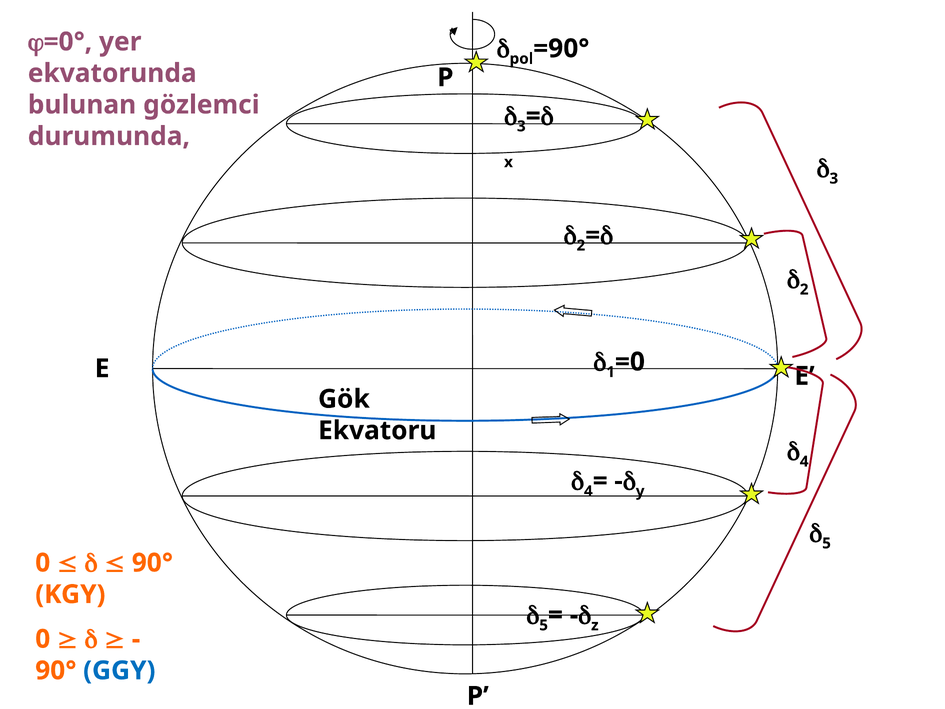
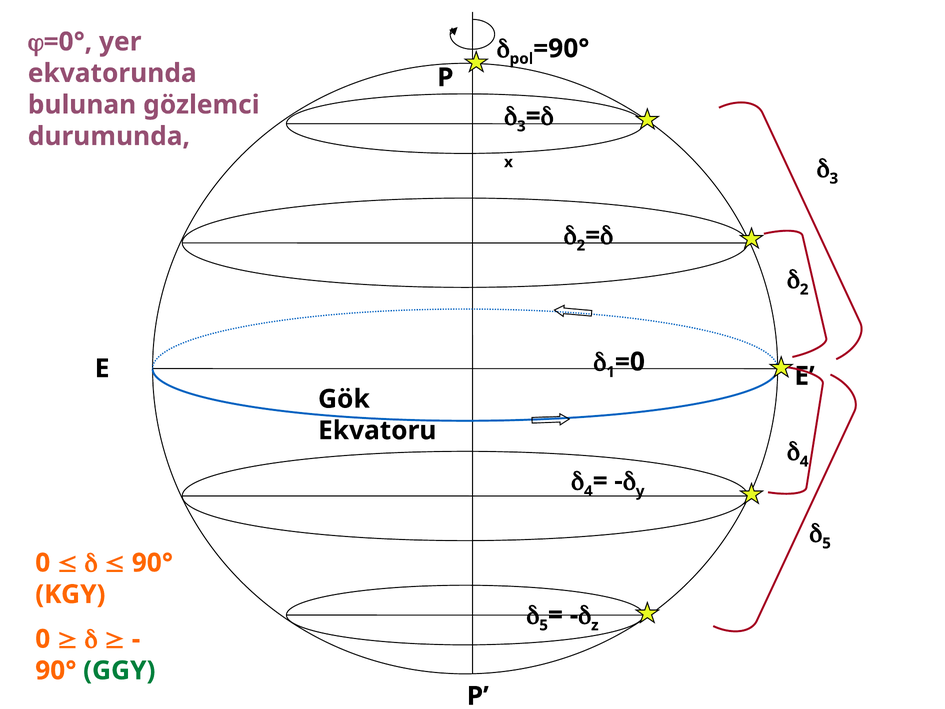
GGY colour: blue -> green (119, 670)
